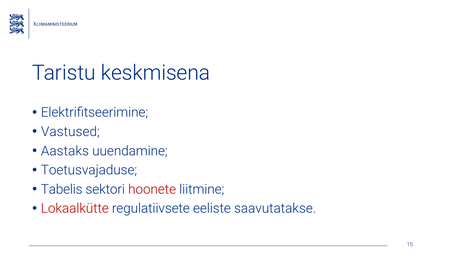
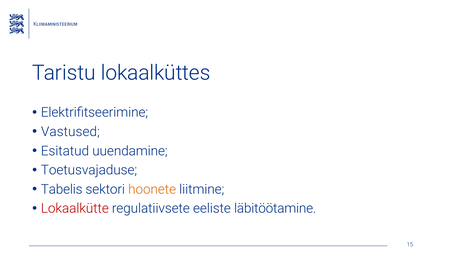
keskmisena: keskmisena -> lokaalküttes (156, 73)
Aastaks: Aastaks -> Esitatud (65, 151)
hoonete colour: red -> orange (152, 189)
saavutatakse: saavutatakse -> läbitöötamine (275, 209)
